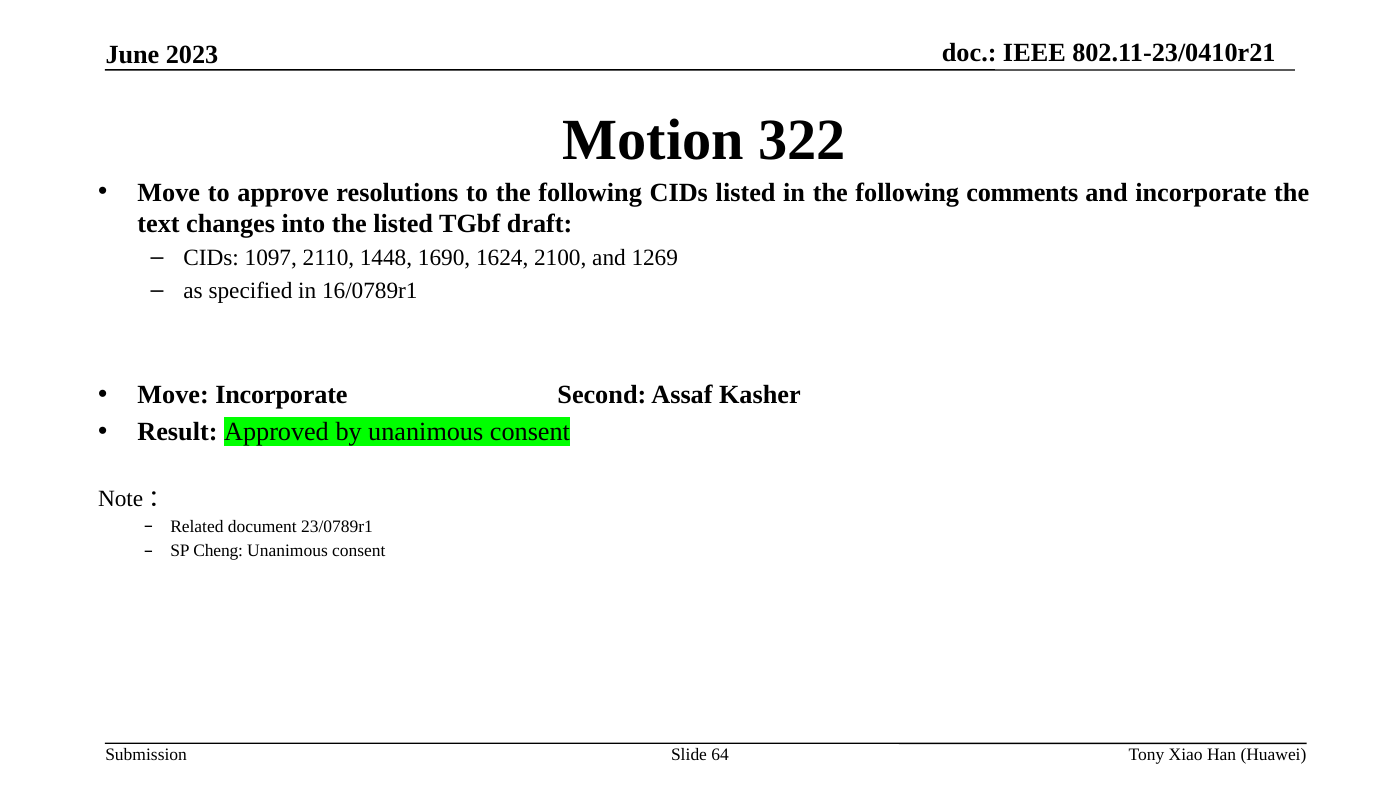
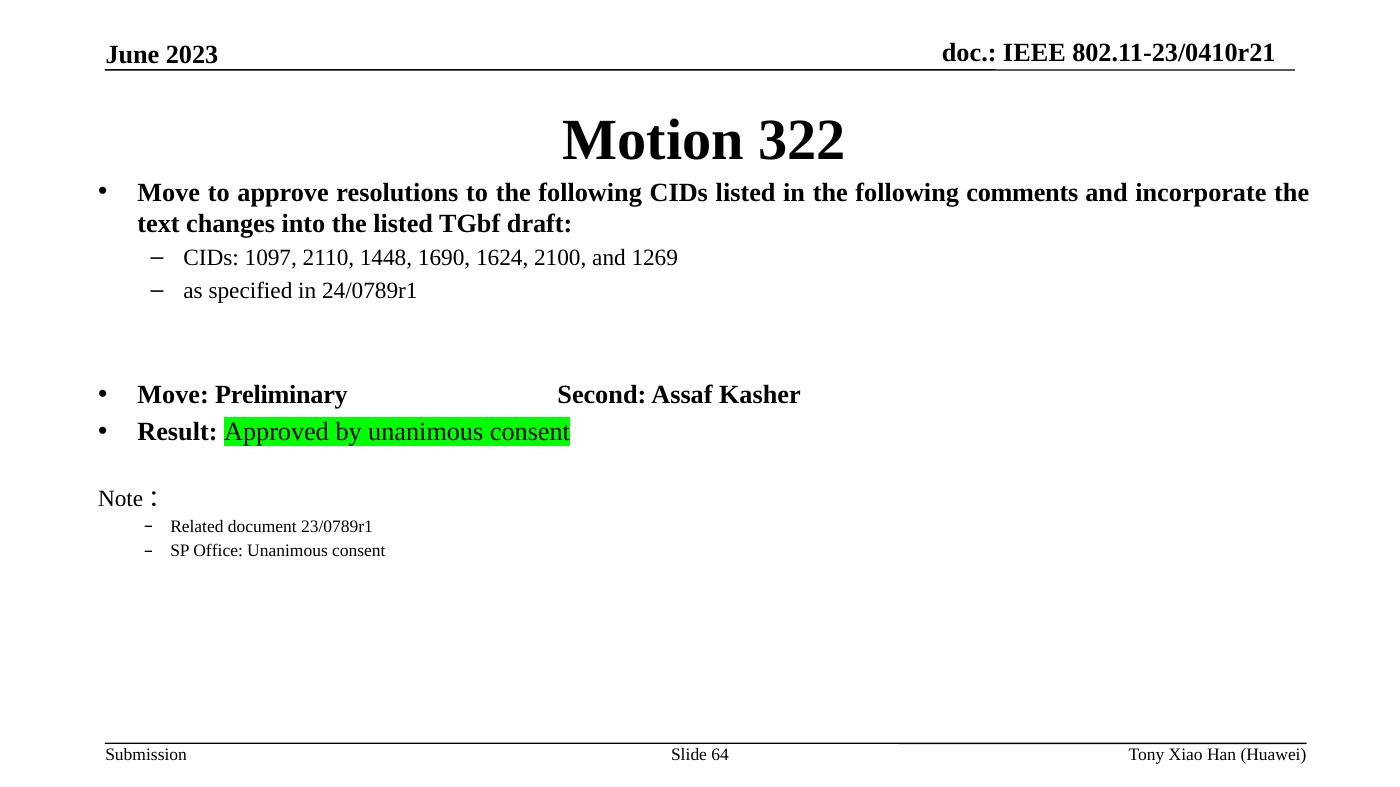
16/0789r1: 16/0789r1 -> 24/0789r1 (370, 291)
Move Incorporate: Incorporate -> Preliminary (281, 396)
Cheng: Cheng -> Office (218, 551)
